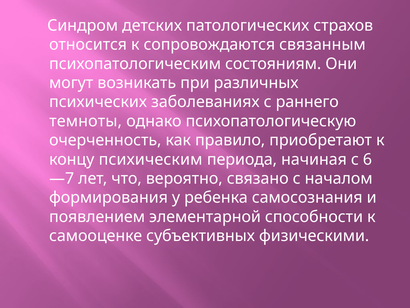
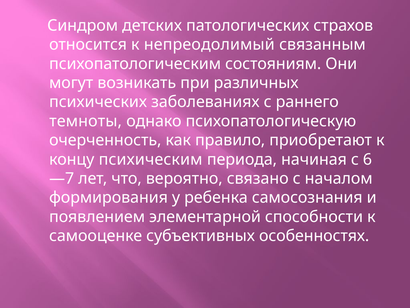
сопровождаются: сопровождаются -> непреодолимый (209, 45)
физическими: физическими -> особенностях (314, 236)
